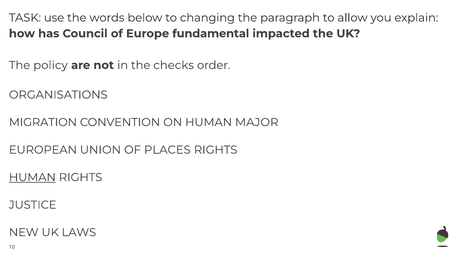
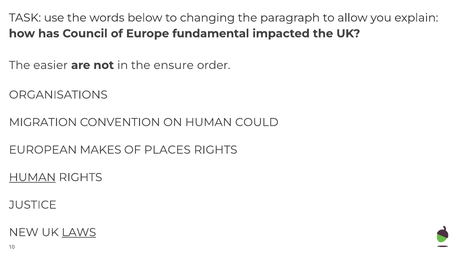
policy: policy -> easier (51, 65)
checks: checks -> ensure (174, 65)
MAJOR: MAJOR -> COULD (257, 122)
UNION: UNION -> MAKES (101, 150)
LAWS underline: none -> present (79, 233)
